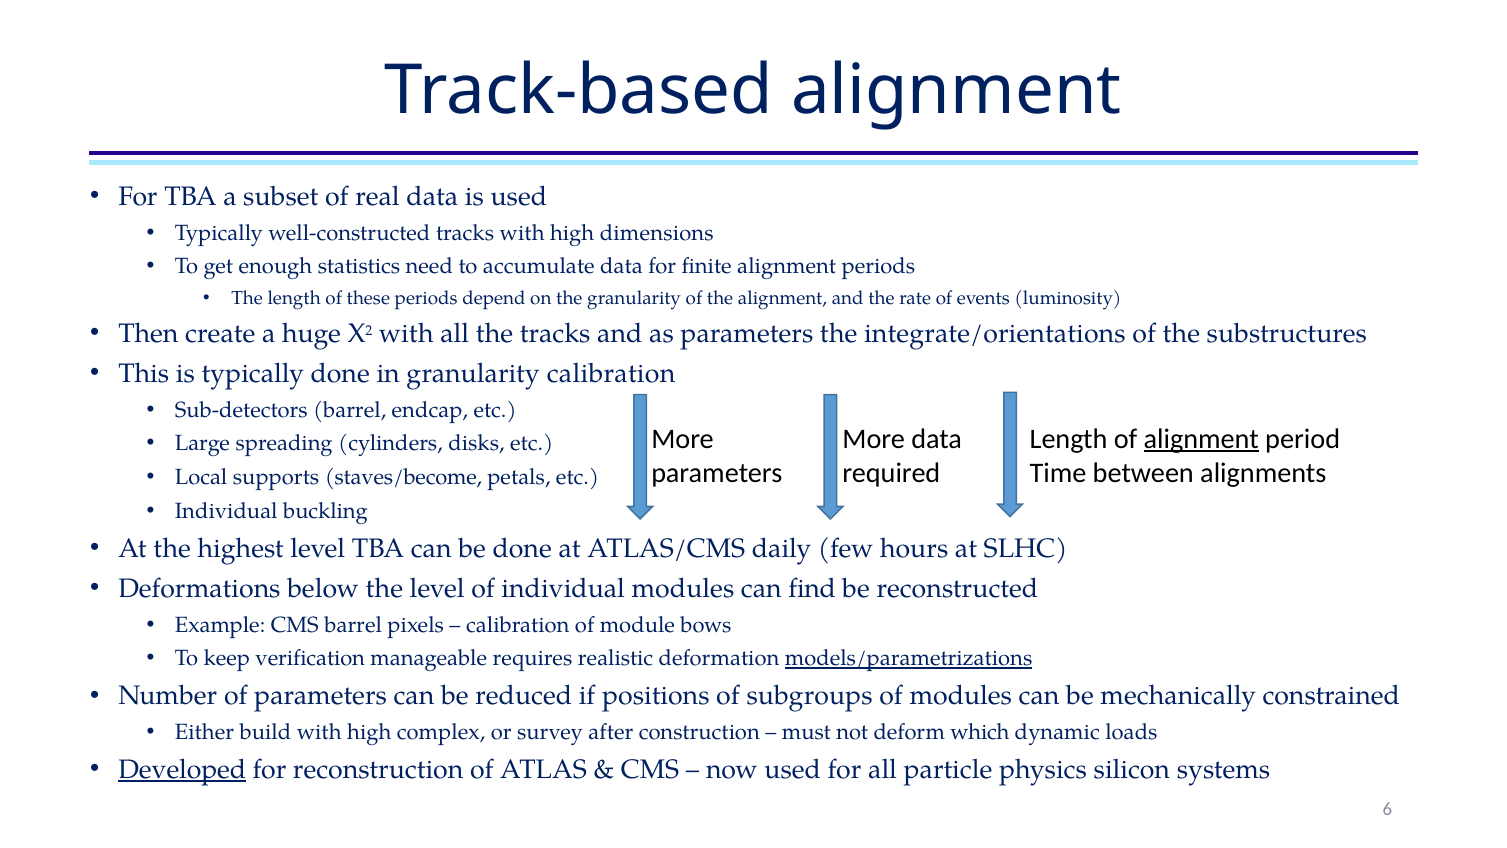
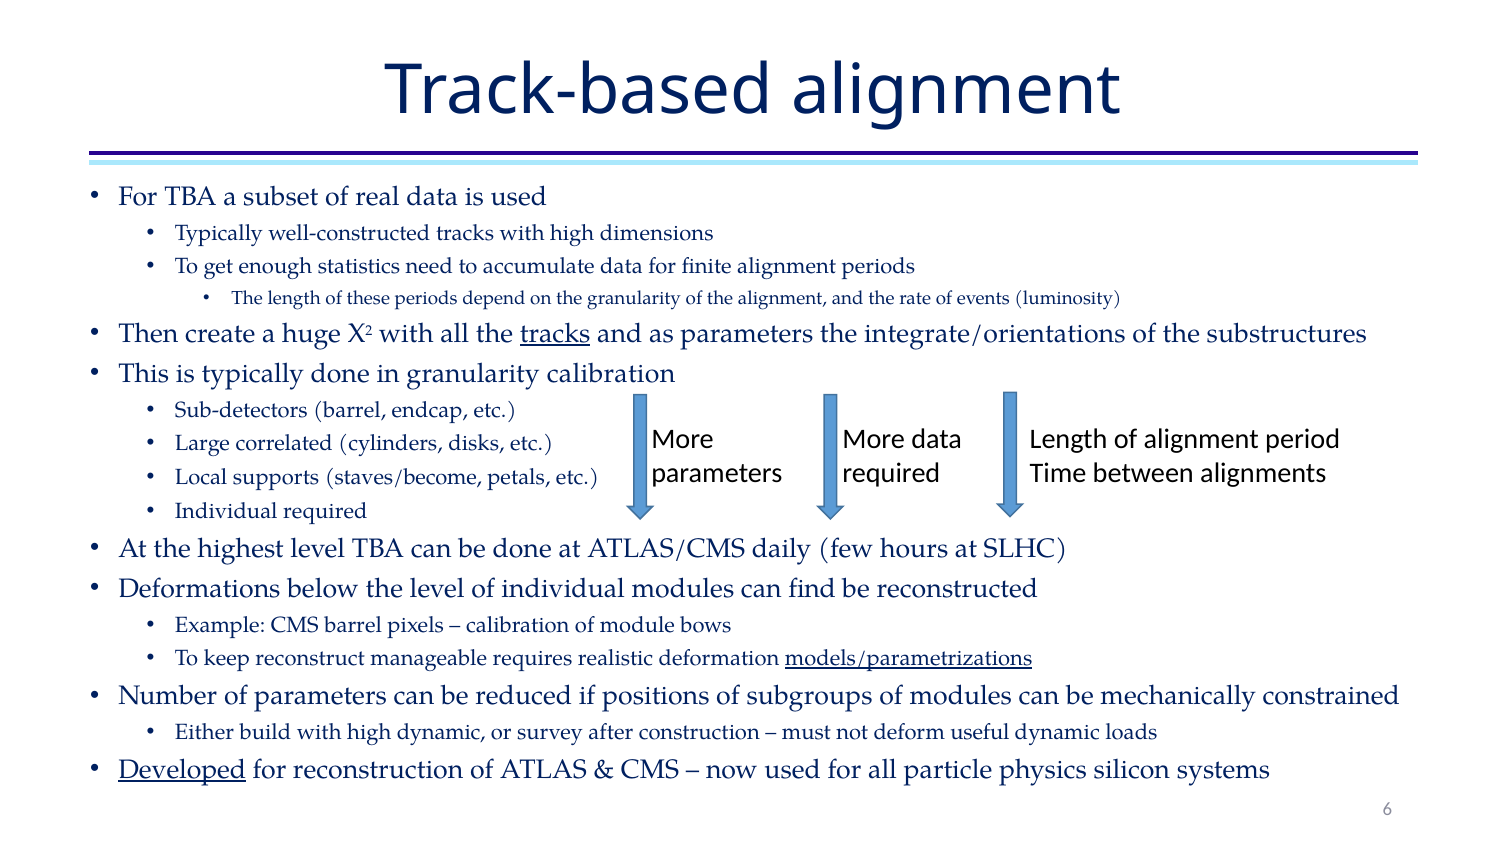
tracks underline: none -> present (555, 334)
alignment underline: present -> none (1201, 439)
spreading: spreading -> correlated (284, 443)
Individual buckling: buckling -> required (325, 511)
verification: verification -> reconstruct (310, 658)
high complex: complex -> dynamic (441, 732)
which: which -> useful (980, 732)
